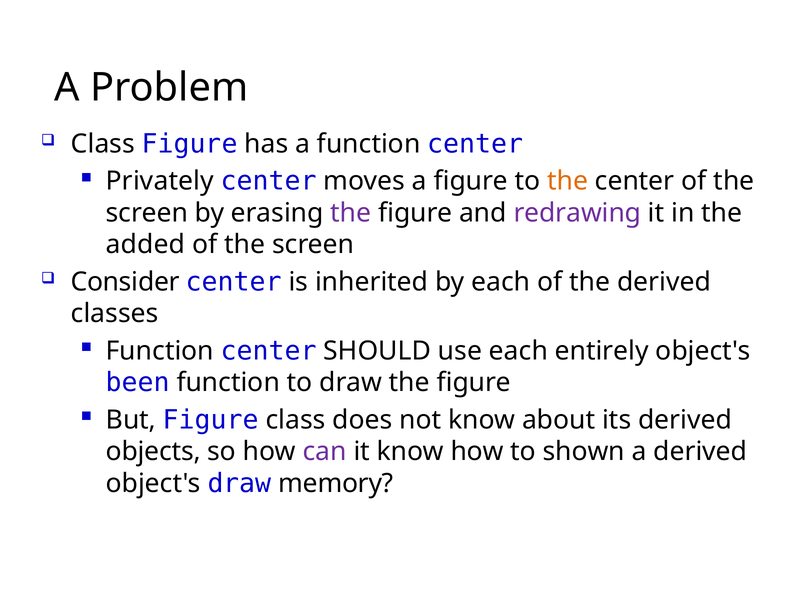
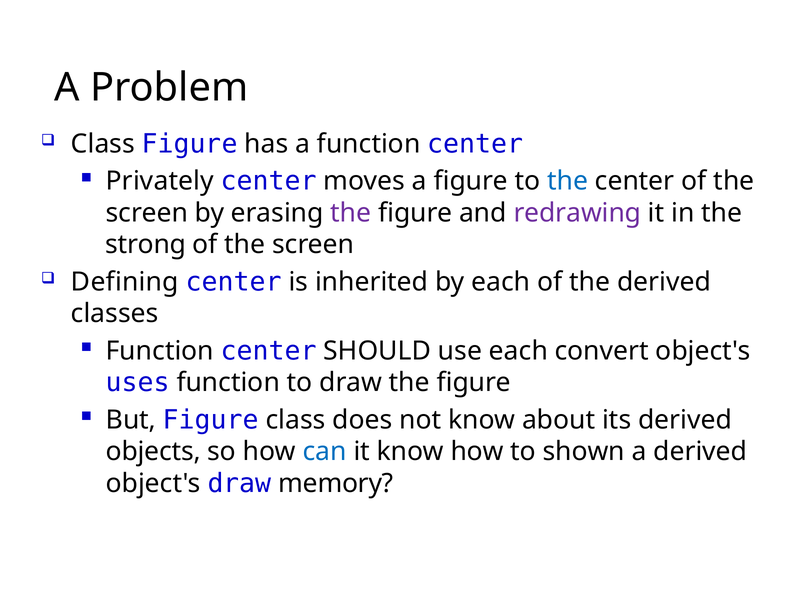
the colour: orange -> blue (568, 181)
added: added -> strong (146, 245)
Consider: Consider -> Defining (125, 282)
entirely: entirely -> convert (602, 351)
been: been -> uses (138, 383)
can colour: purple -> blue (325, 452)
